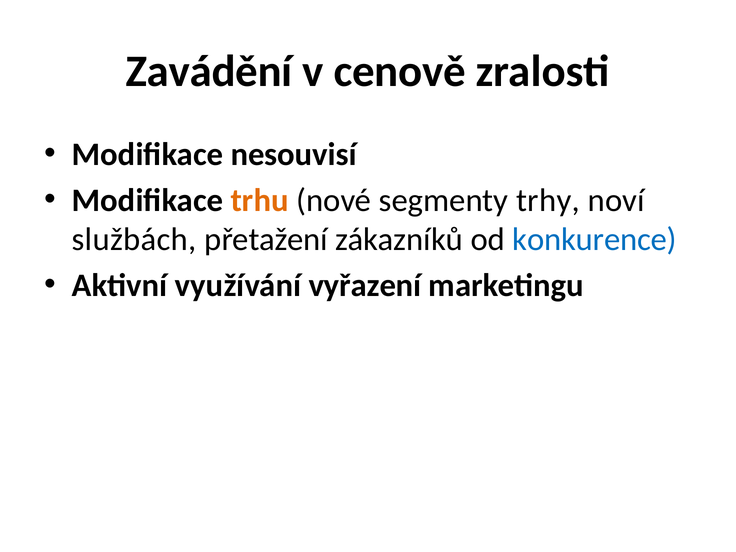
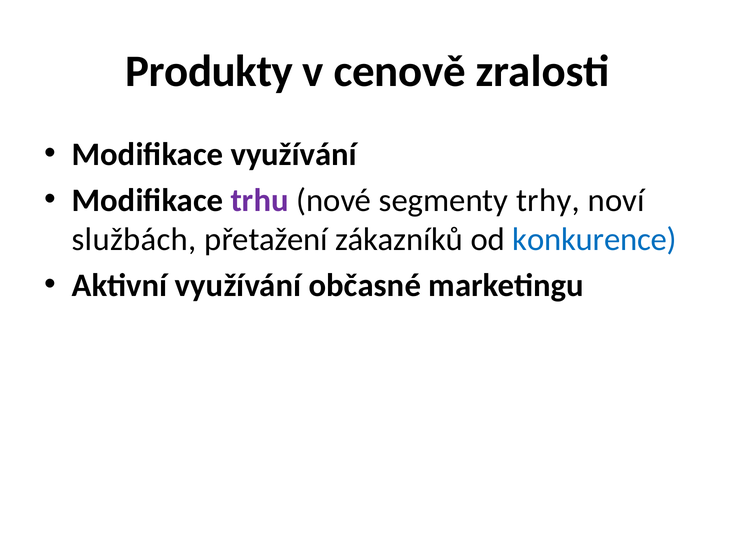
Zavádění: Zavádění -> Produkty (209, 71)
Modifikace nesouvisí: nesouvisí -> využívání (294, 154)
trhu colour: orange -> purple (260, 200)
vyřazení: vyřazení -> občasné (365, 285)
